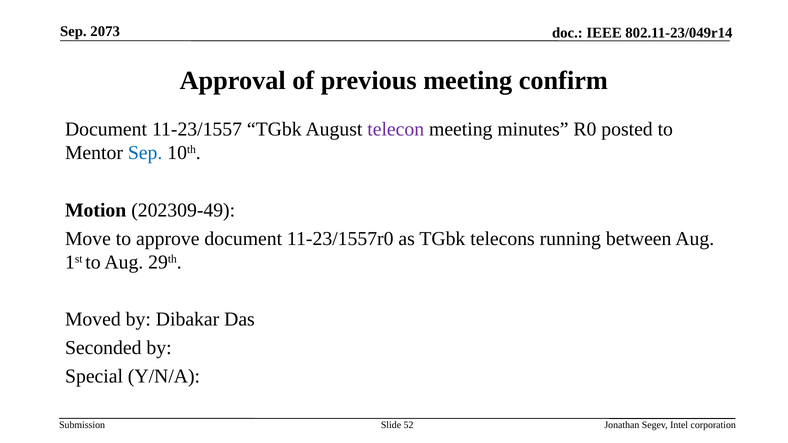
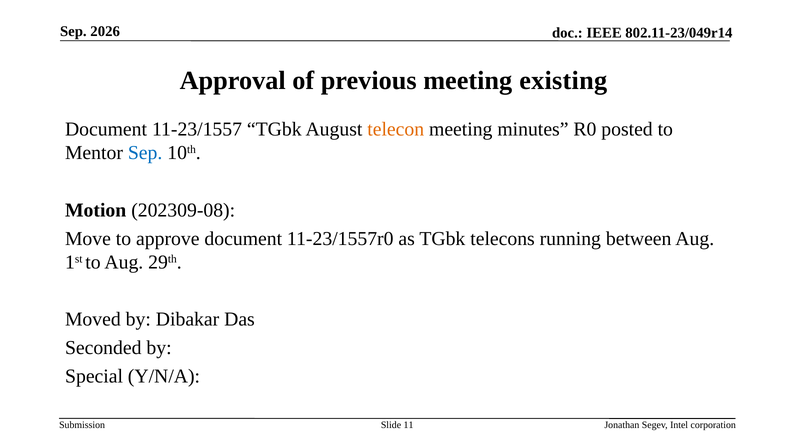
2073: 2073 -> 2026 (105, 31)
confirm: confirm -> existing (563, 81)
telecon colour: purple -> orange (396, 129)
202309-49: 202309-49 -> 202309-08 (183, 210)
52: 52 -> 11 (409, 425)
